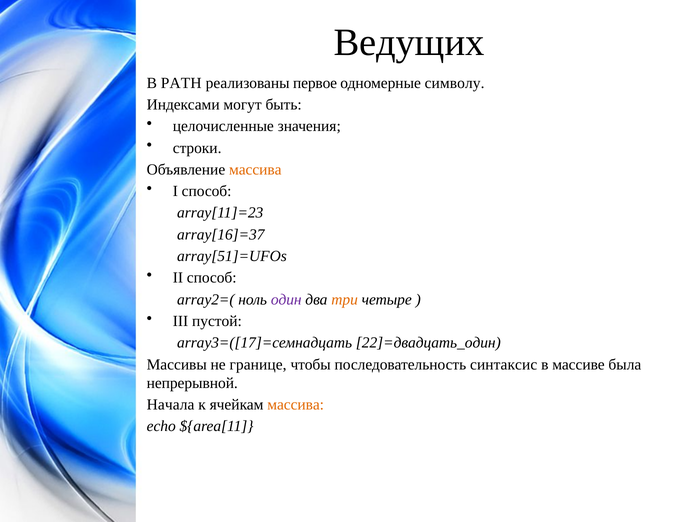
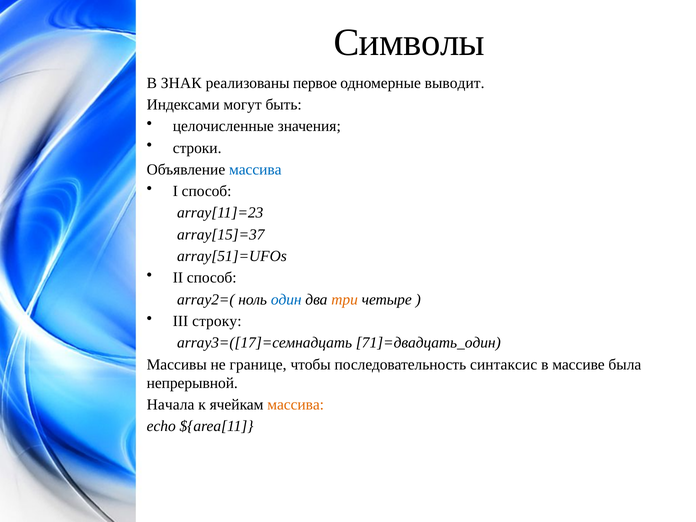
Ведущих: Ведущих -> Символы (409, 43)
PATH: PATH -> ЗНАК (181, 83)
символу: символу -> выводит (455, 83)
массива colour: orange -> blue (255, 170)
array[16]=37: array[16]=37 -> array[15]=37 (221, 235)
один colour: purple -> blue (286, 299)
пустой: пустой -> строку (217, 321)
22]=двадцать_один: 22]=двадцать_один -> 71]=двадцать_один (428, 343)
